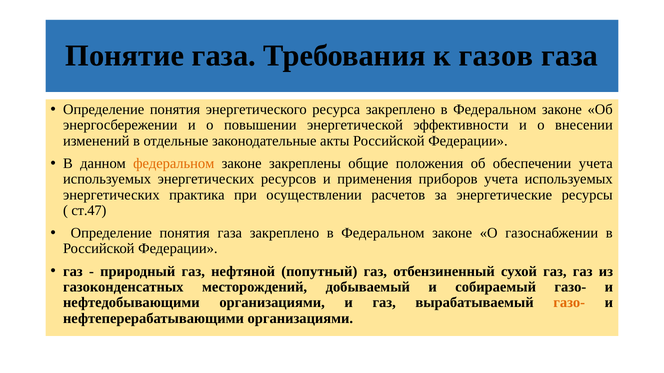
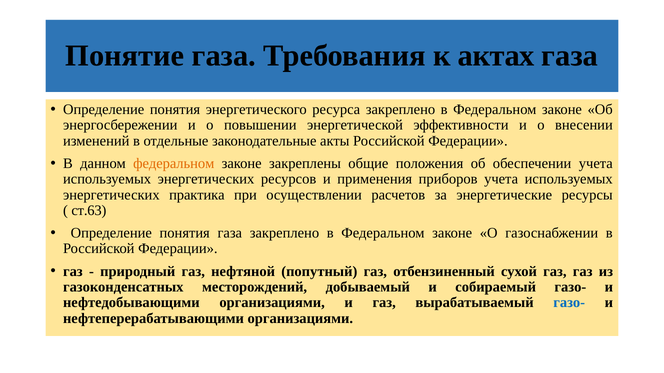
газов: газов -> актах (496, 56)
ст.47: ст.47 -> ст.63 (89, 211)
газо- colour: orange -> blue (569, 303)
